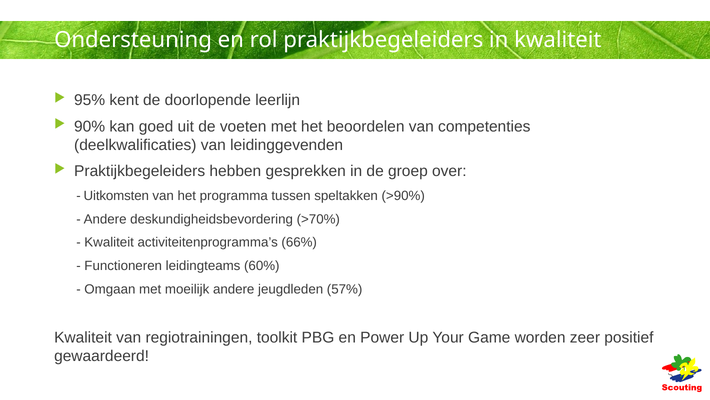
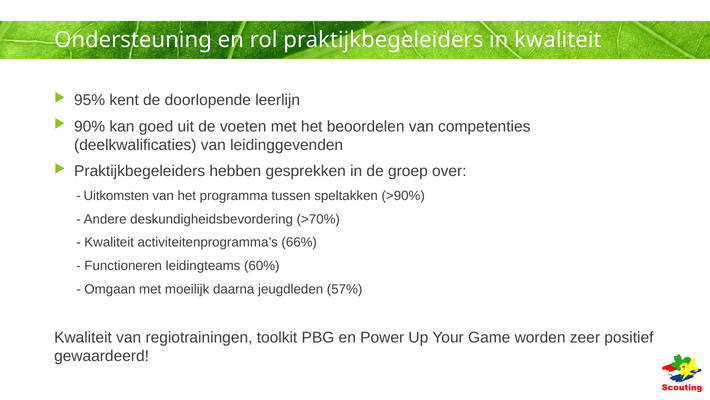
moeilijk andere: andere -> daarna (234, 289)
